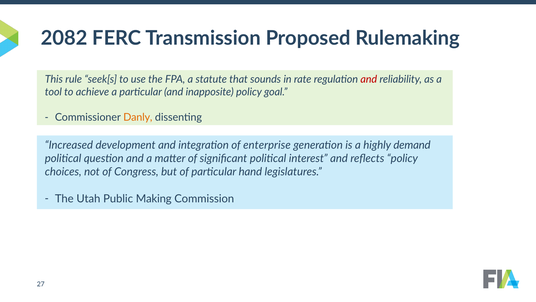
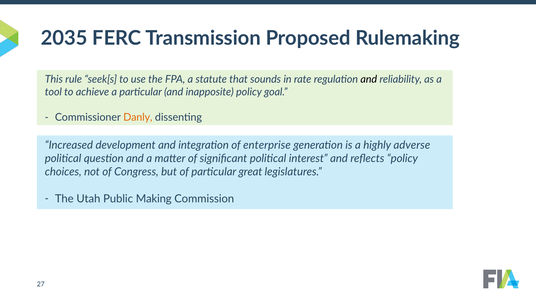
2082: 2082 -> 2035 (64, 38)
and colour: red -> black (369, 79)
demand: demand -> adverse (412, 145)
hand: hand -> great (250, 172)
